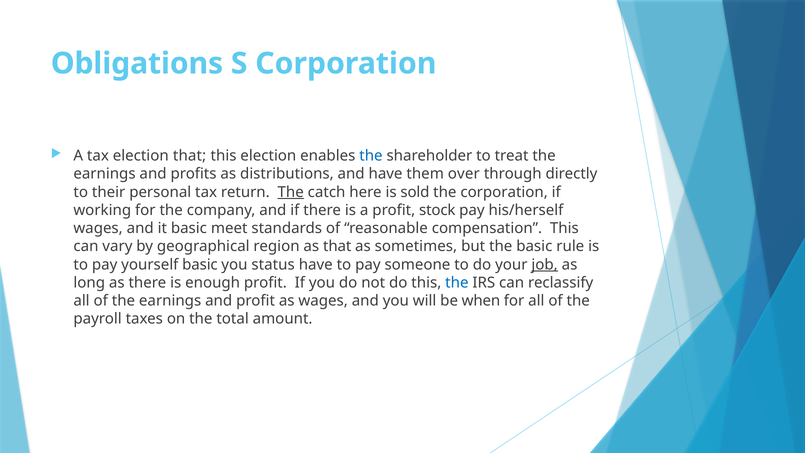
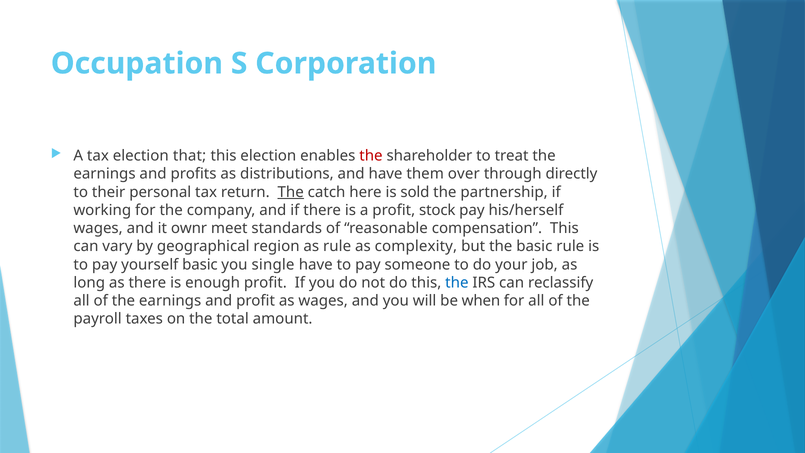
Obligations: Obligations -> Occupation (137, 63)
the colour: blue -> red (371, 156)
the corporation: corporation -> partnership (504, 192)
it basic: basic -> ownr (189, 228)
as that: that -> rule (337, 246)
sometimes: sometimes -> complexity (416, 246)
status: status -> single (273, 264)
job underline: present -> none (545, 264)
